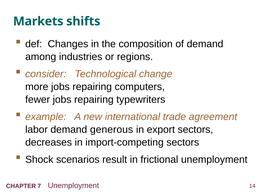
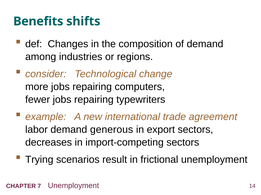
Markets: Markets -> Benefits (38, 21)
Shock: Shock -> Trying (39, 160)
